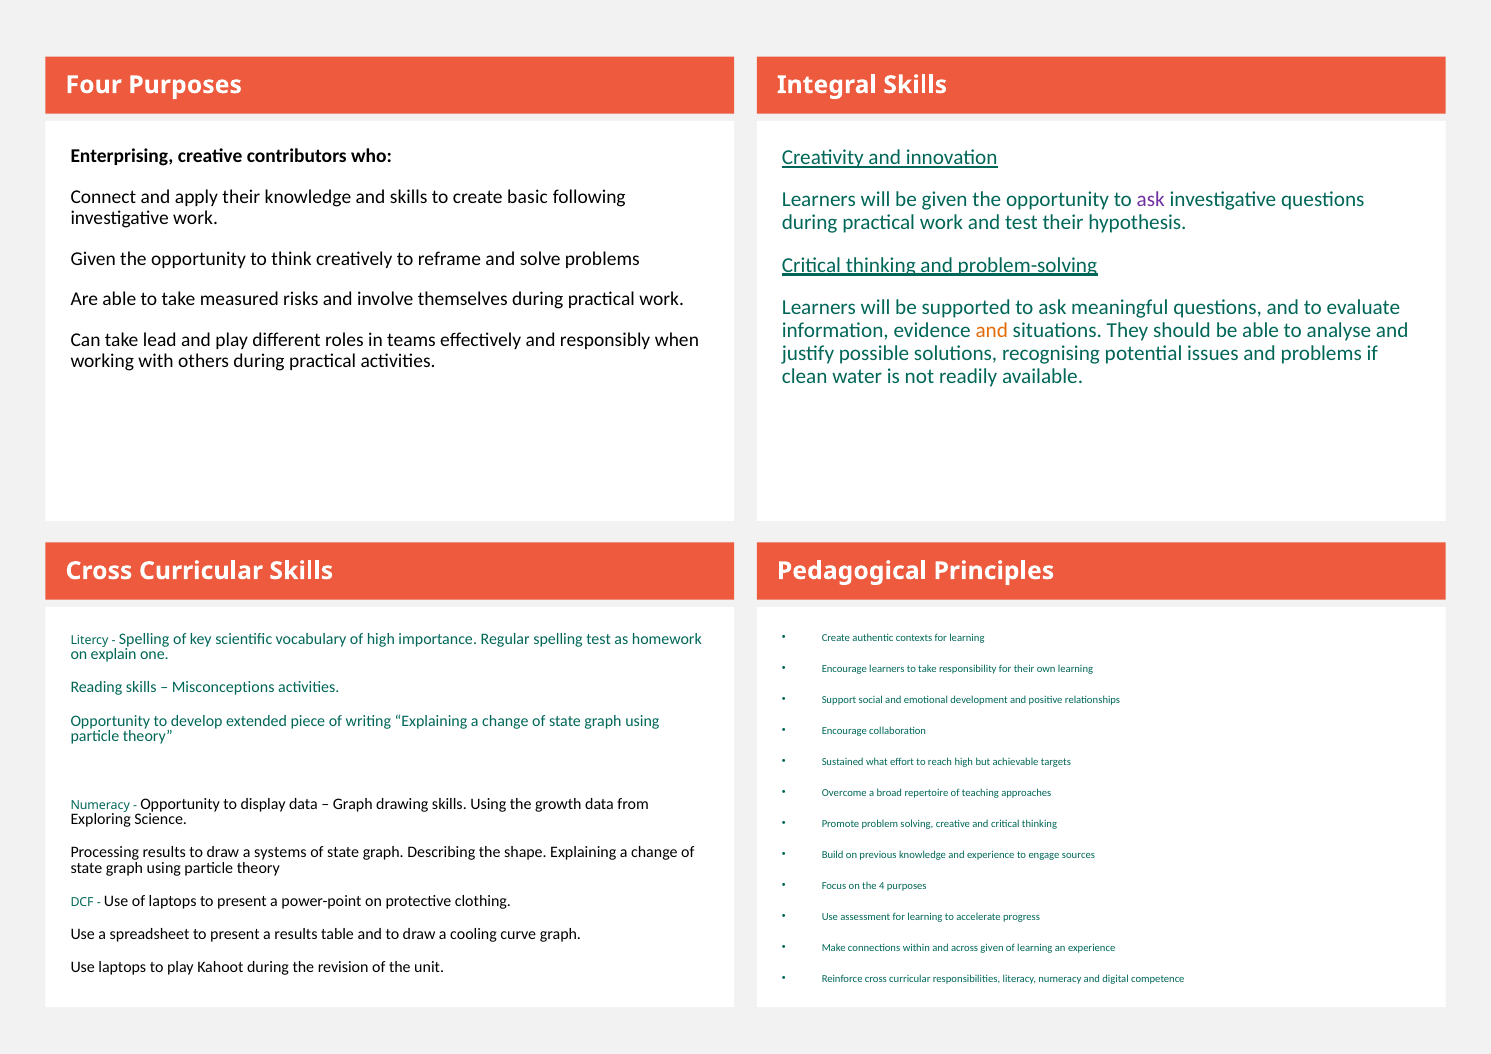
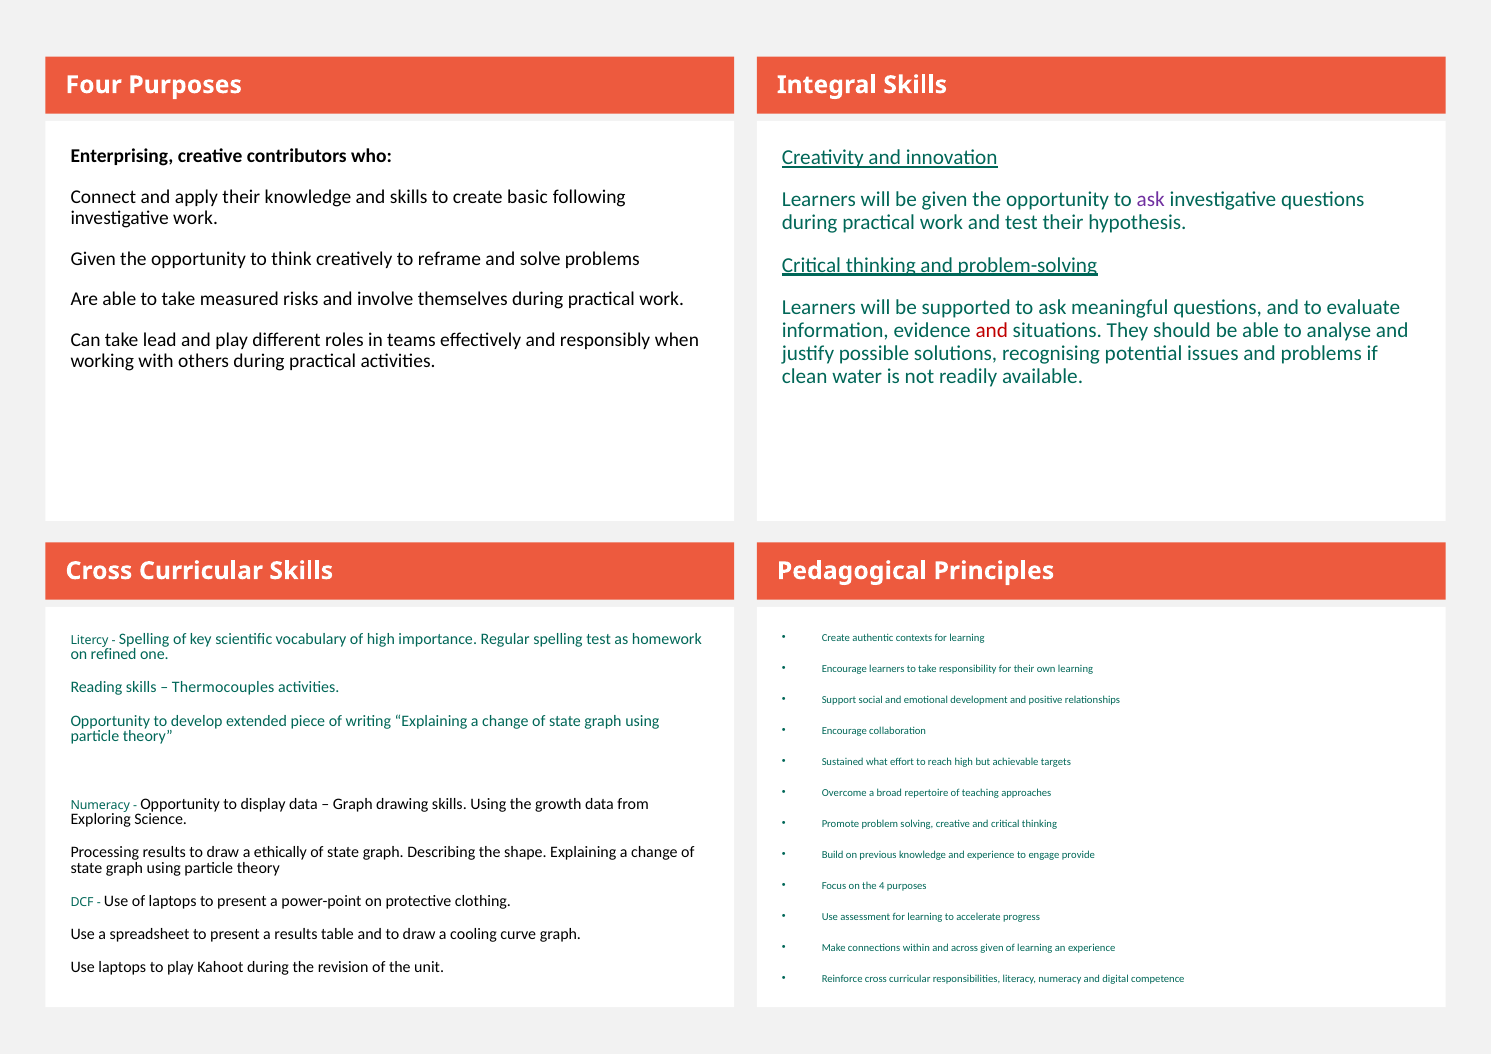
and colour: orange -> red (992, 331)
explain: explain -> refined (114, 655)
Misconceptions: Misconceptions -> Thermocouples (223, 688)
systems: systems -> ethically (280, 853)
sources: sources -> provide (1078, 855)
